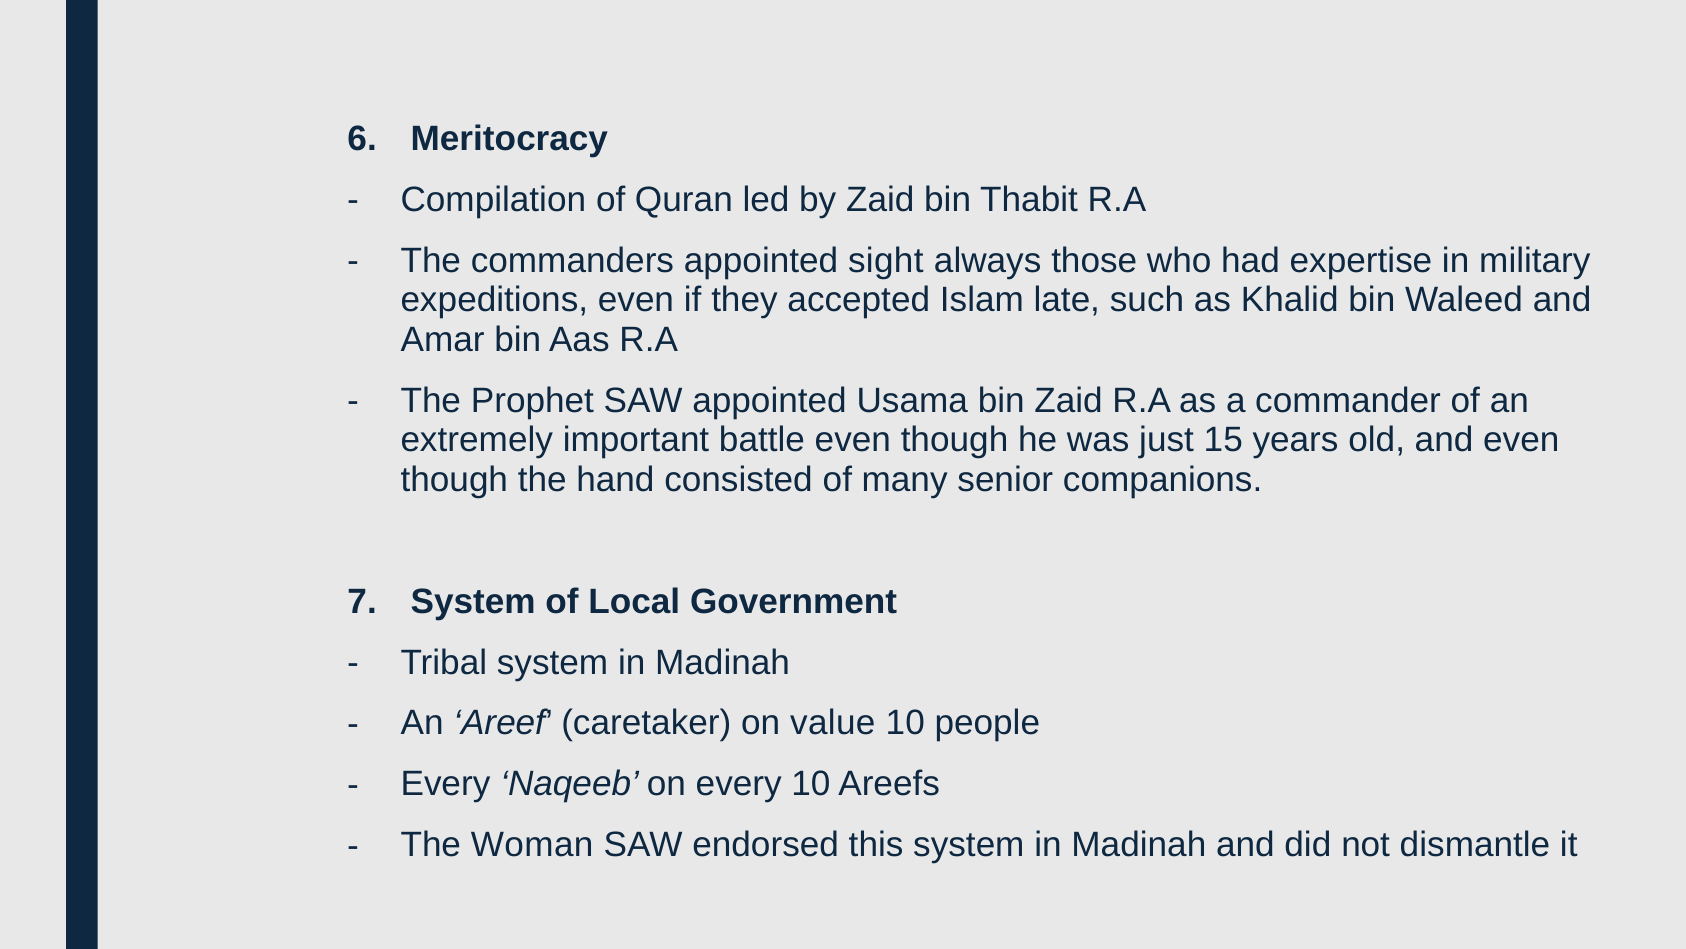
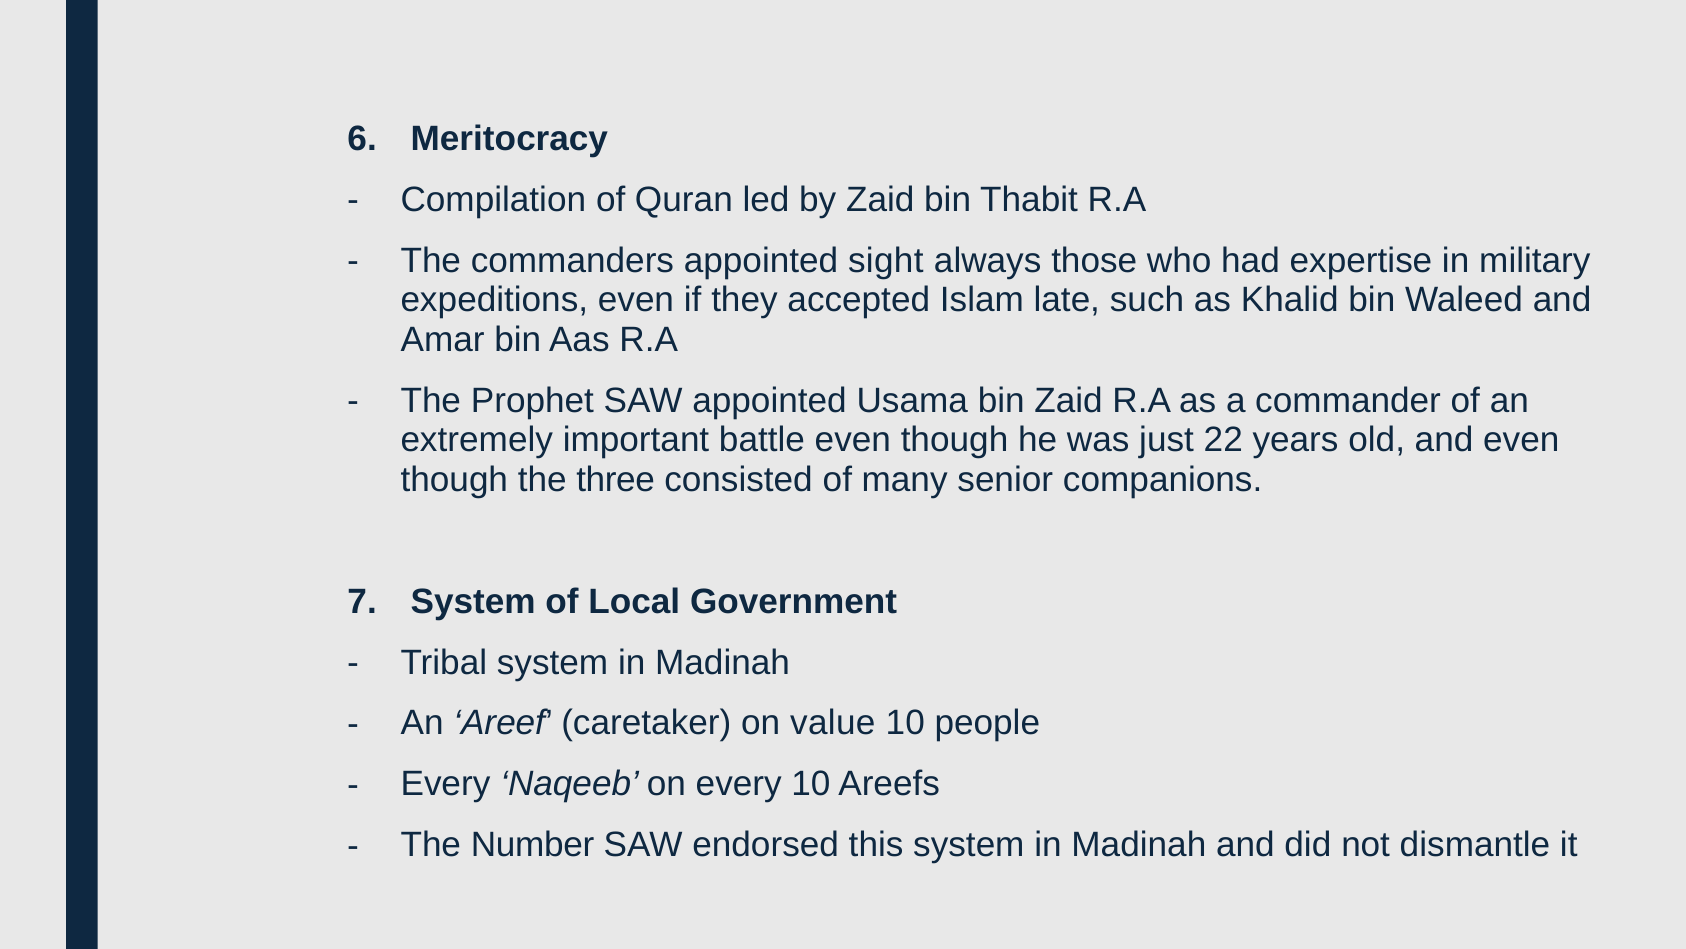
15: 15 -> 22 (1223, 440)
hand: hand -> three (616, 480)
Woman: Woman -> Number (533, 844)
